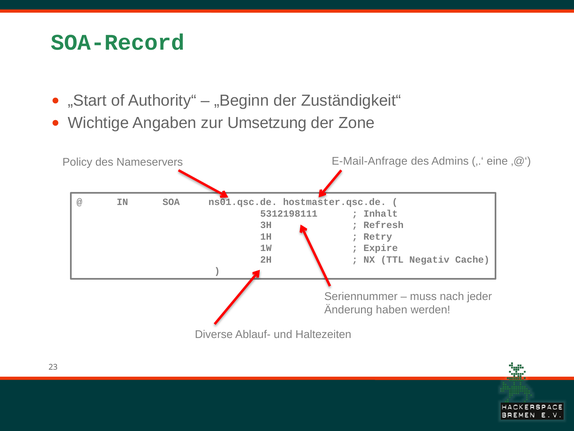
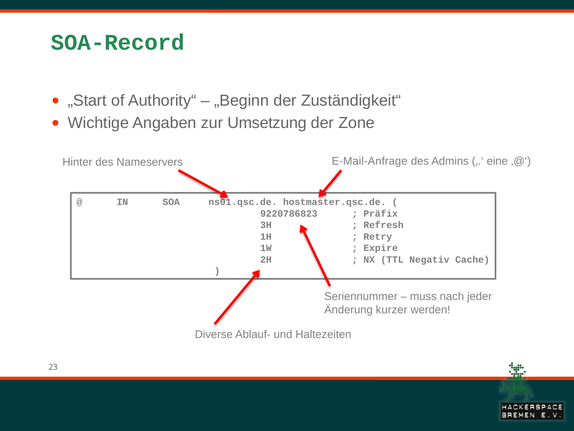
Policy: Policy -> Hinter (77, 162)
5312198111: 5312198111 -> 9220786823 (289, 213)
Inhalt: Inhalt -> Präfix (381, 213)
haben: haben -> kurzer (392, 309)
